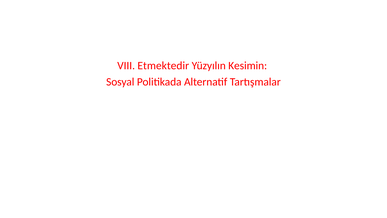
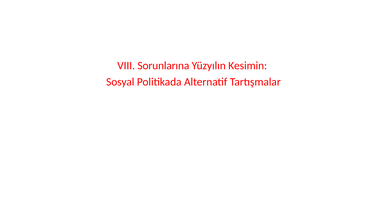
Etmektedir: Etmektedir -> Sorunlarına (163, 65)
